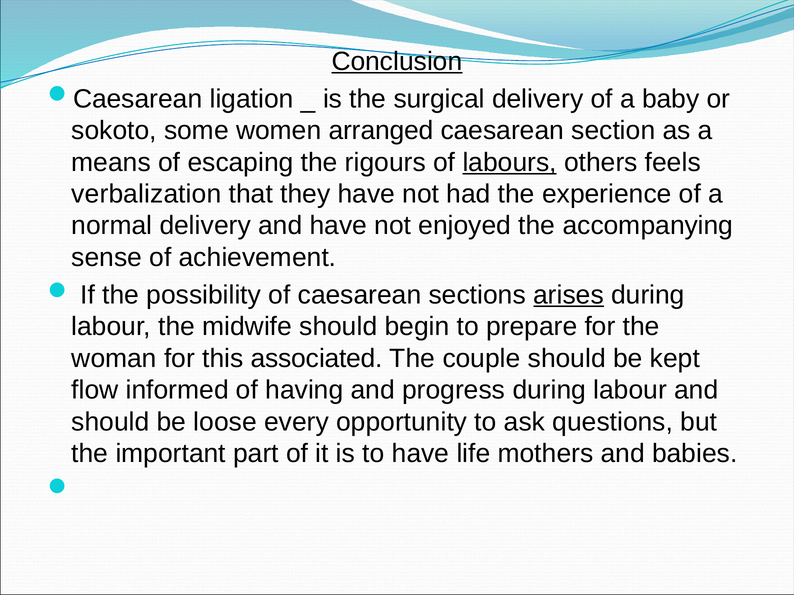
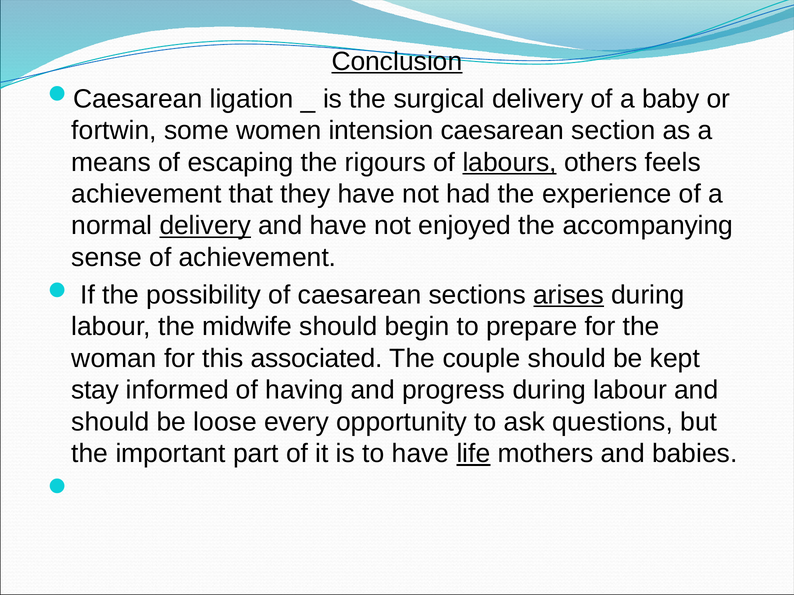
sokoto: sokoto -> fortwin (114, 131)
arranged: arranged -> intension (381, 131)
verbalization: verbalization -> achievement (146, 194)
delivery underline: none -> present (205, 226)
flow: flow -> stay (95, 390)
life underline: none -> present (473, 454)
